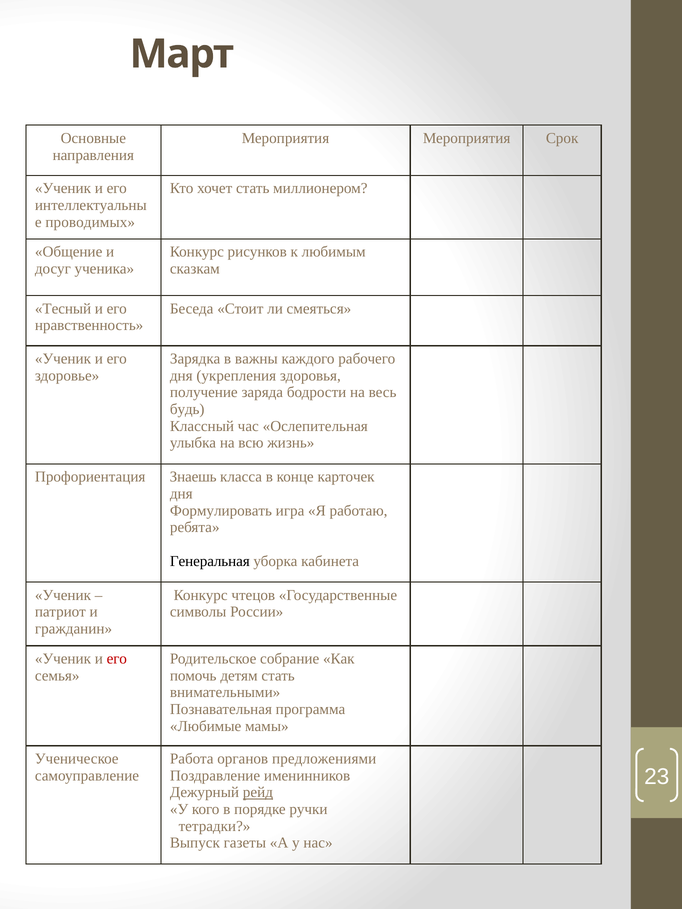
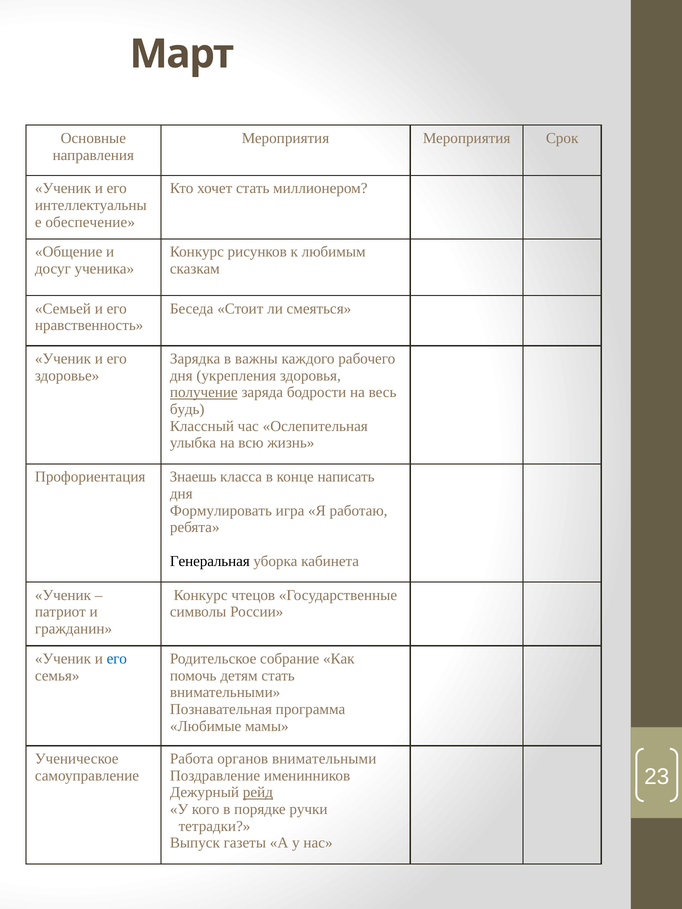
проводимых: проводимых -> обеспечение (90, 222)
Тесный: Тесный -> Семьей (63, 309)
получение underline: none -> present (204, 393)
карточек: карточек -> написать (346, 477)
его colour: red -> blue (117, 659)
органов предложениями: предложениями -> внимательными (324, 759)
